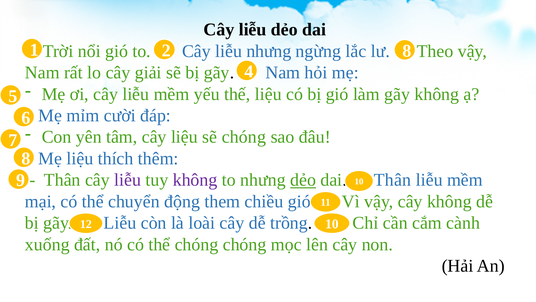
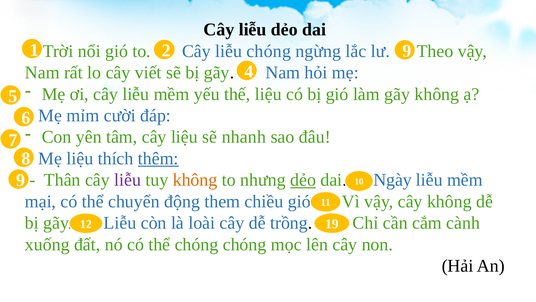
2 8: 8 -> 9 (407, 51)
liễu nhưng: nhưng -> chóng (269, 51)
giải: giải -> viết (148, 73)
sẽ chóng: chóng -> nhanh (244, 137)
thêm underline: none -> present (158, 158)
không colour: purple -> orange (195, 180)
dai Thân: Thân -> Ngày (393, 180)
12 10: 10 -> 19 (332, 224)
